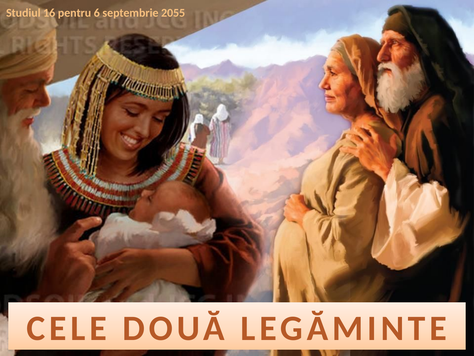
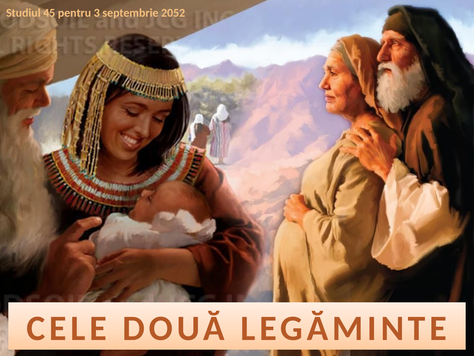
16: 16 -> 45 (49, 13)
6: 6 -> 3 (97, 13)
2055: 2055 -> 2052 (173, 13)
